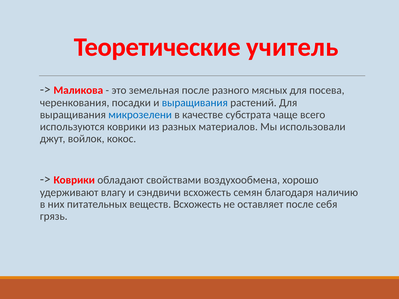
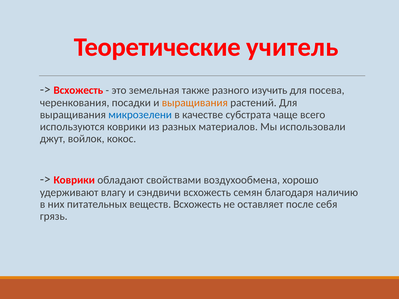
Маликова: Маликова -> Всхожесть (78, 90)
земельная после: после -> также (196, 90)
мясных: мясных -> изучить (269, 90)
выращивания colour: blue -> orange (195, 103)
